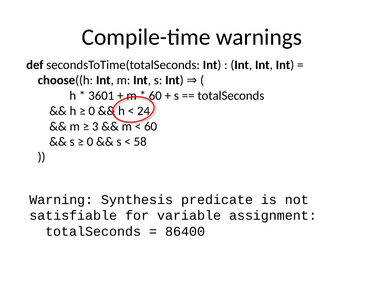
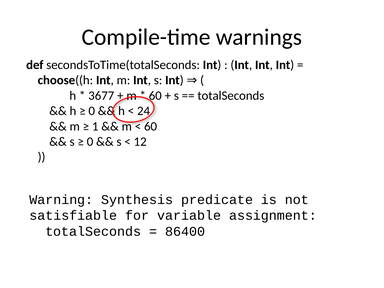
3601: 3601 -> 3677 (101, 96)
3: 3 -> 1 (95, 126)
58: 58 -> 12 (140, 142)
